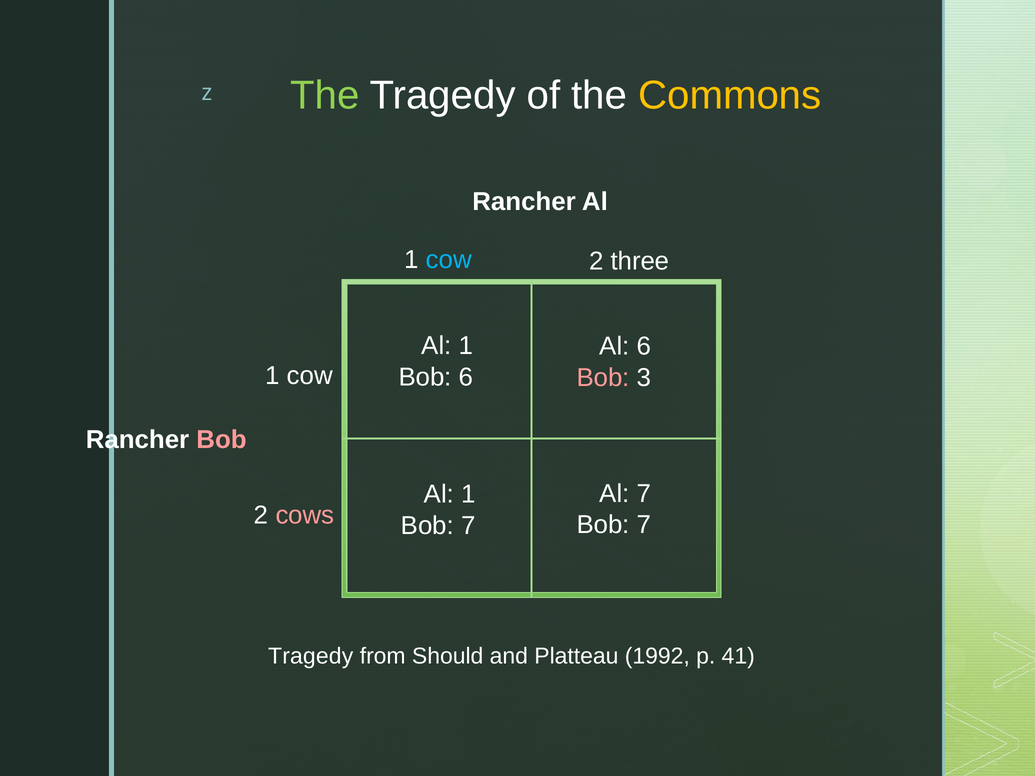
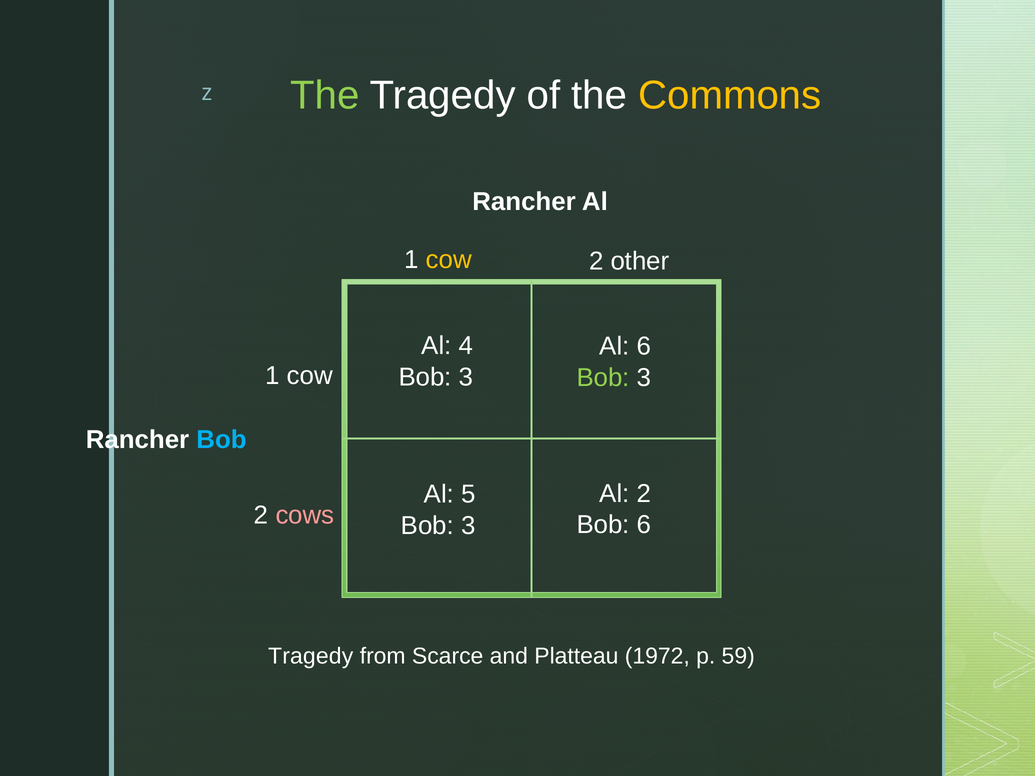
cow colour: light blue -> yellow (449, 260)
three: three -> other (640, 261)
1: 1 -> 4 (466, 346)
6: 6 -> 3 (466, 377)
Bob colour: pink -> light green (603, 378)
Bob colour: pink -> light blue (221, 440)
Al 7: 7 -> 2 (644, 494)
1: 1 -> 5 (468, 495)
7: 7 -> 6 (644, 525)
7: 7 -> 3 (468, 526)
Should: Should -> Scarce (448, 656)
1992: 1992 -> 1972 (657, 656)
41: 41 -> 59 (738, 656)
